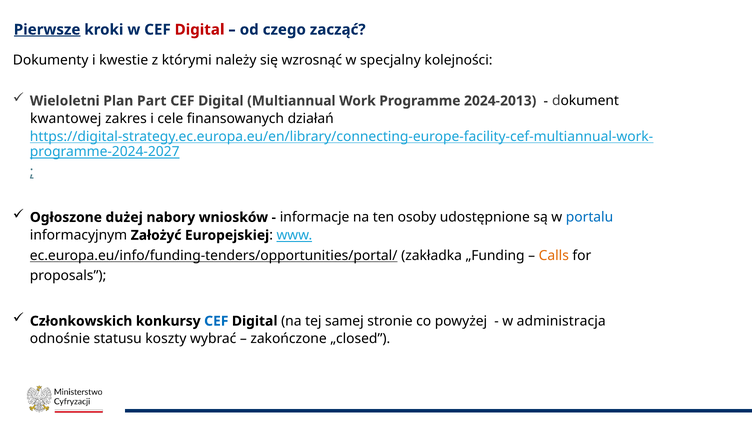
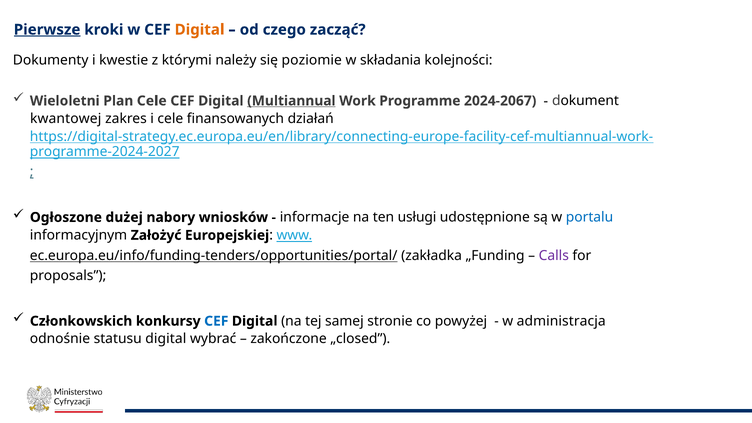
Digital colour: red -> orange (200, 30)
wzrosnąć: wzrosnąć -> poziomie (312, 60)
specjalny: specjalny -> składania (390, 60)
Plan Part: Part -> Cele (152, 101)
Multiannual underline: none -> present (291, 101)
2024-2013: 2024-2013 -> 2024-2067 (500, 101)
osoby: osoby -> usługi (417, 217)
Calls colour: orange -> purple (554, 255)
statusu koszty: koszty -> digital (166, 339)
